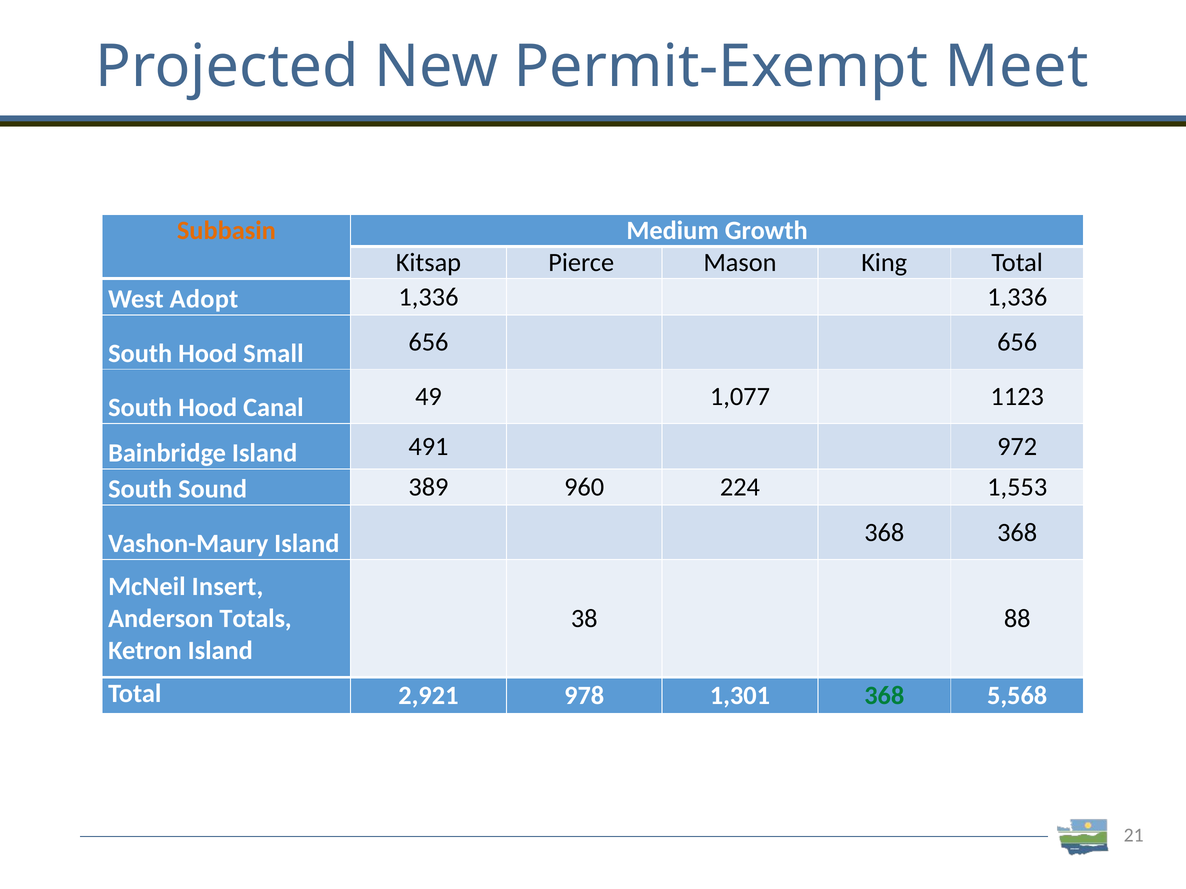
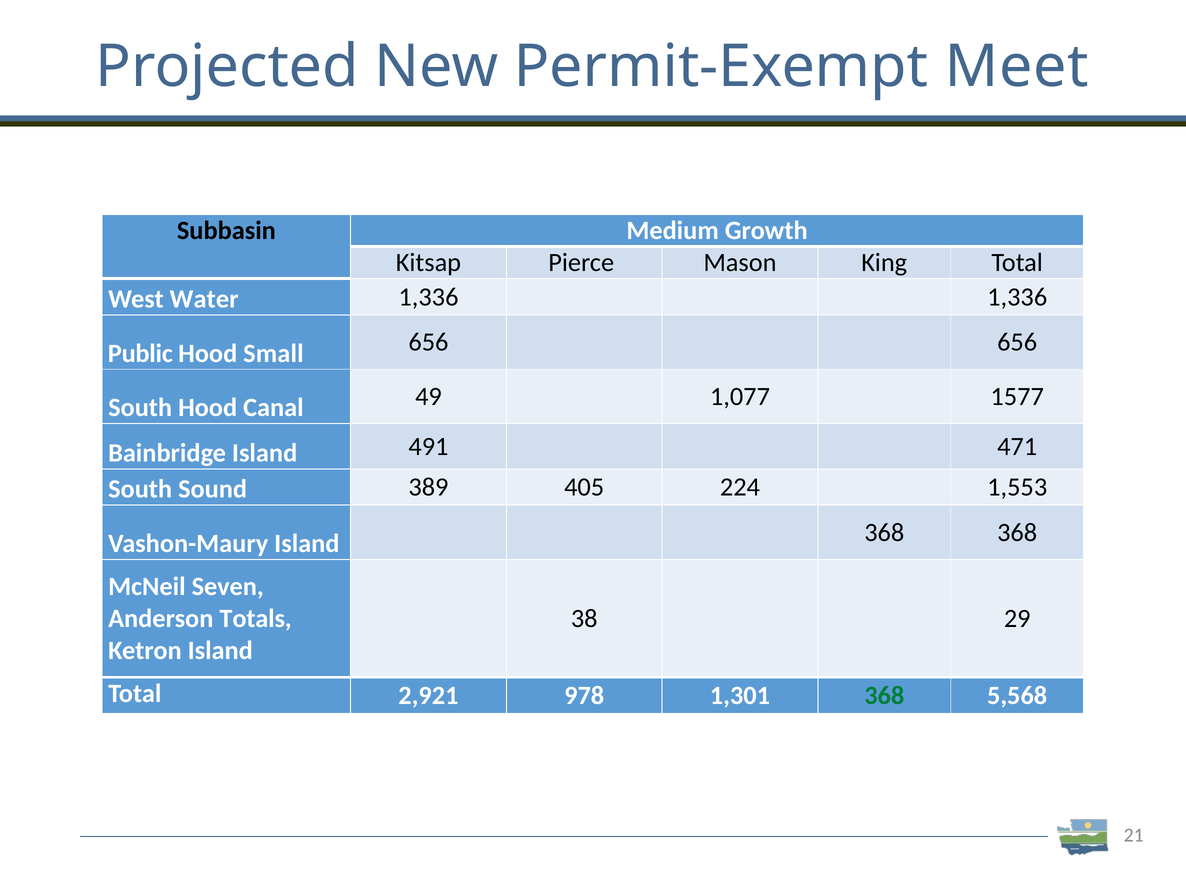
Subbasin colour: orange -> black (226, 231)
Adopt: Adopt -> Water (204, 299)
South: South -> Public (140, 354)
1123: 1123 -> 1577 (1017, 397)
972: 972 -> 471 (1017, 447)
960: 960 -> 405 (584, 487)
Insert: Insert -> Seven (228, 587)
88: 88 -> 29 (1017, 619)
